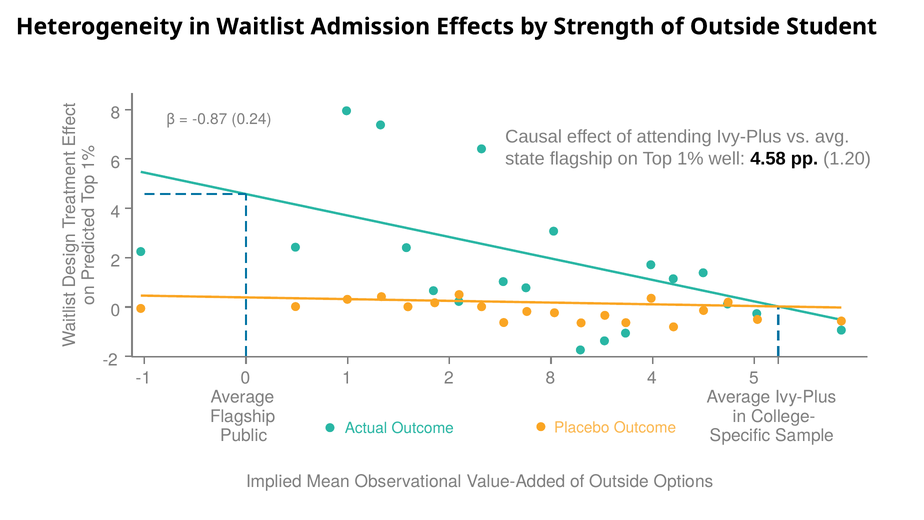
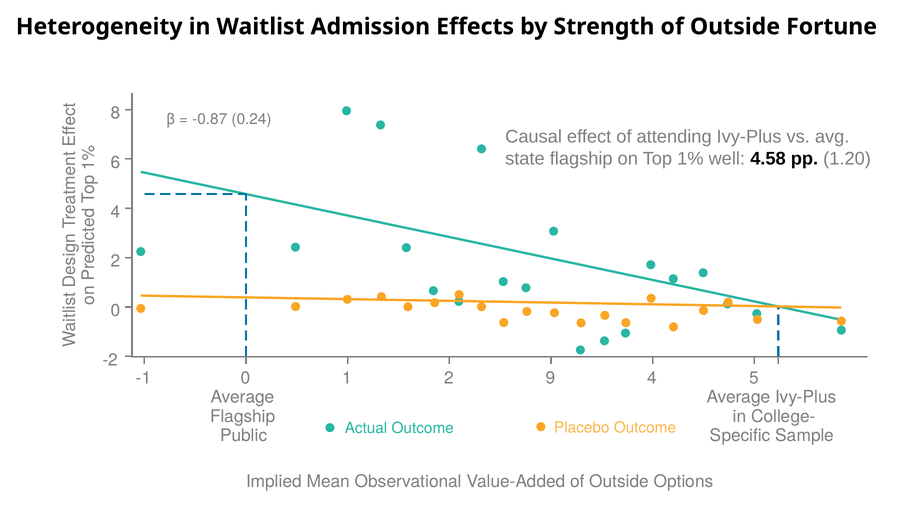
Student: Student -> Fortune (832, 27)
2 8: 8 -> 9 (551, 378)
